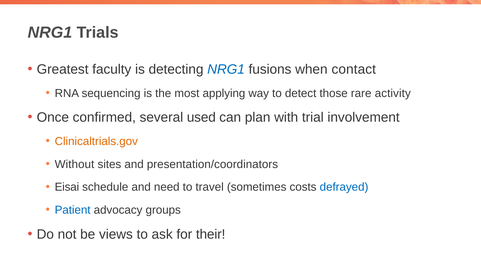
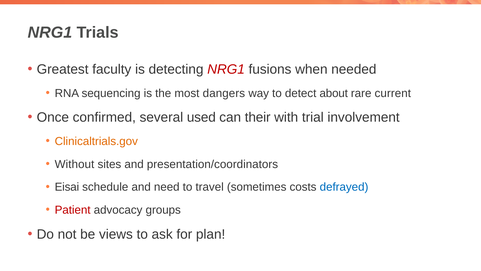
NRG1 colour: blue -> red (226, 69)
contact: contact -> needed (354, 69)
applying: applying -> dangers (224, 93)
those: those -> about (334, 93)
activity: activity -> current (393, 93)
plan: plan -> their (258, 117)
Patient colour: blue -> red (73, 210)
their: their -> plan (211, 234)
